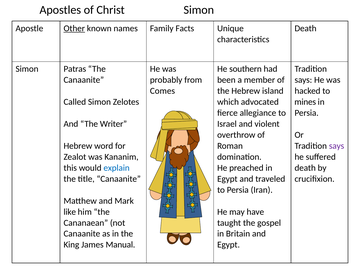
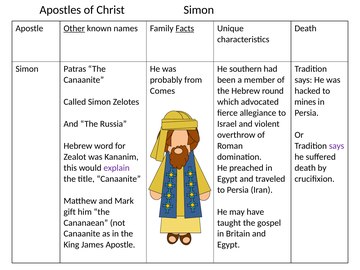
Facts underline: none -> present (185, 28)
island: island -> round (273, 91)
Writer: Writer -> Russia (113, 124)
explain colour: blue -> purple (117, 168)
like: like -> gift (70, 212)
James Manual: Manual -> Apostle (120, 245)
